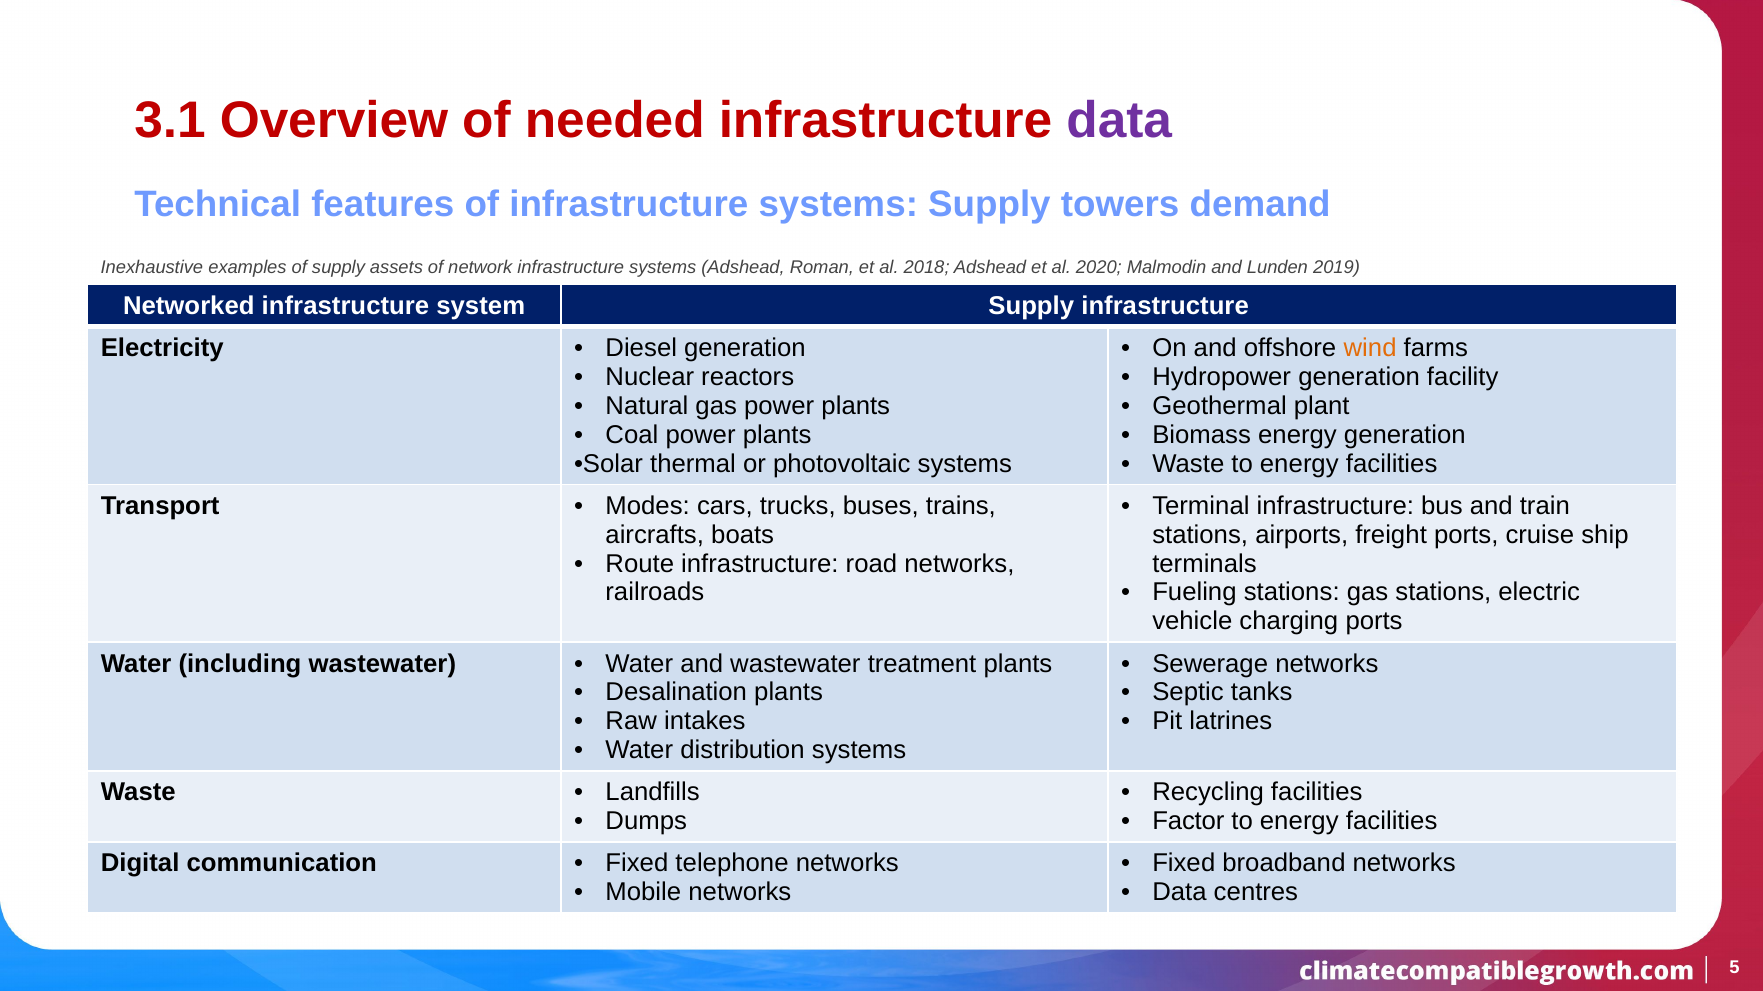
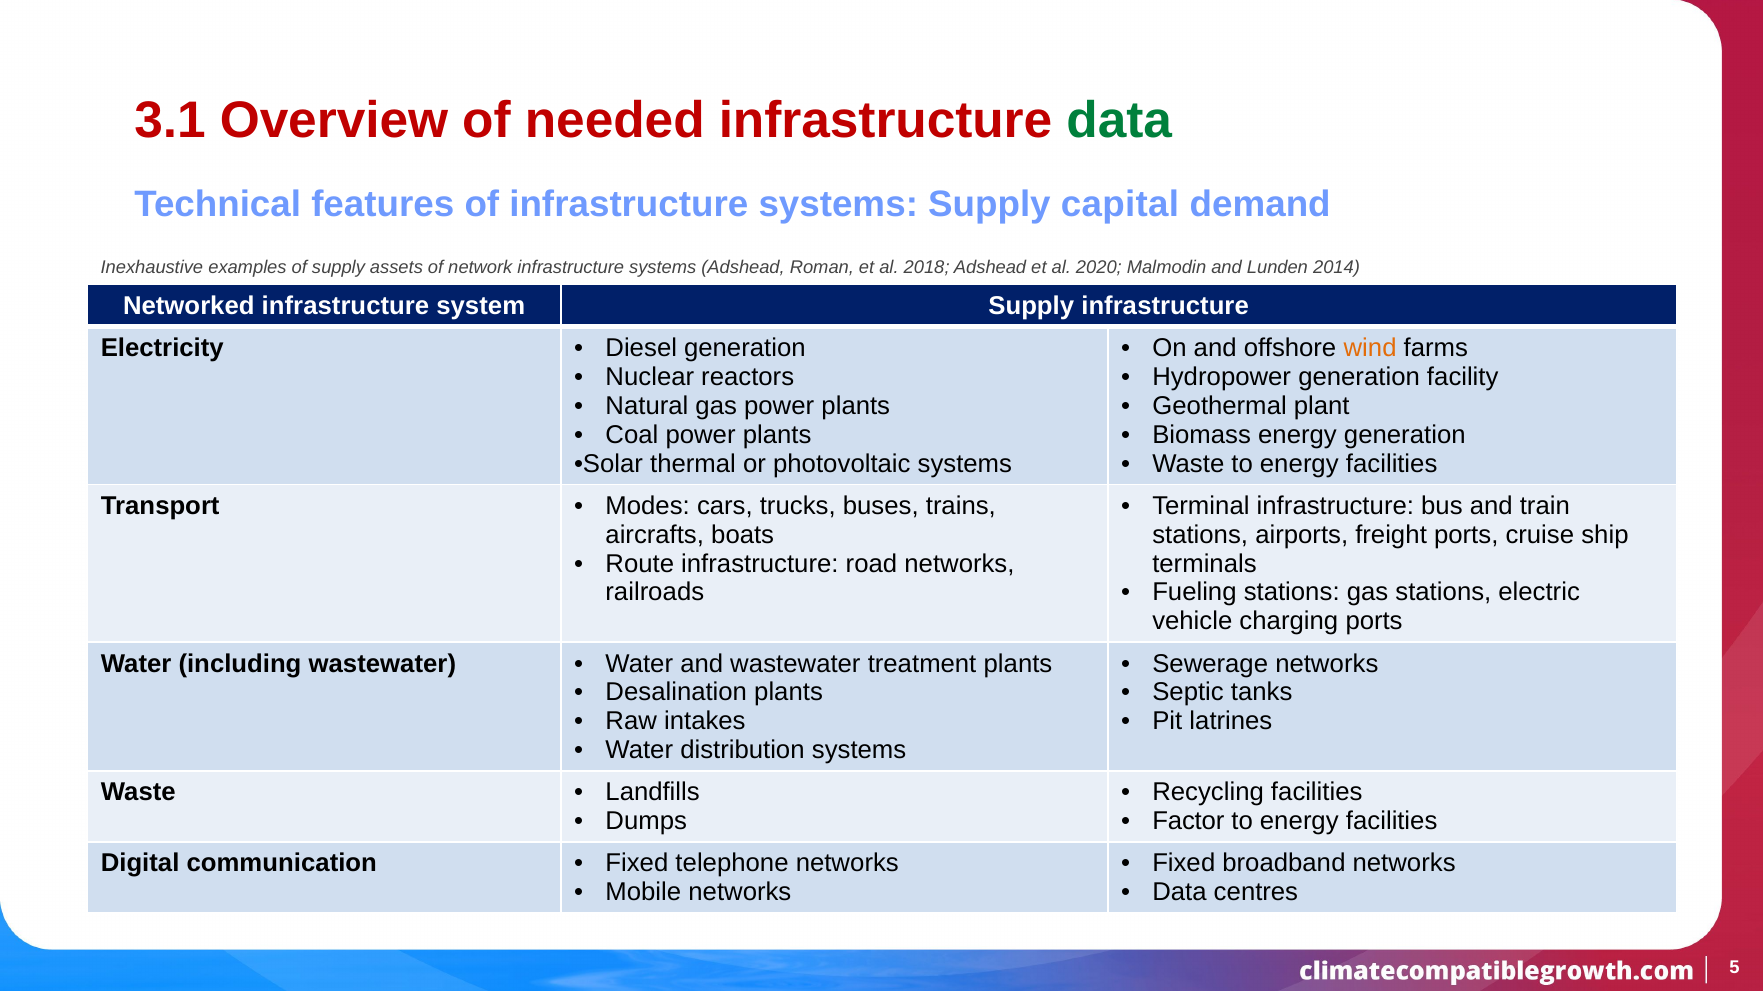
data colour: purple -> green (1119, 121)
towers: towers -> capital (1120, 204)
2019: 2019 -> 2014 (1337, 268)
